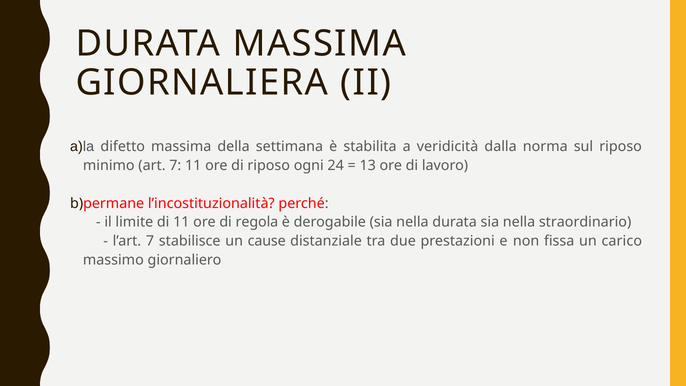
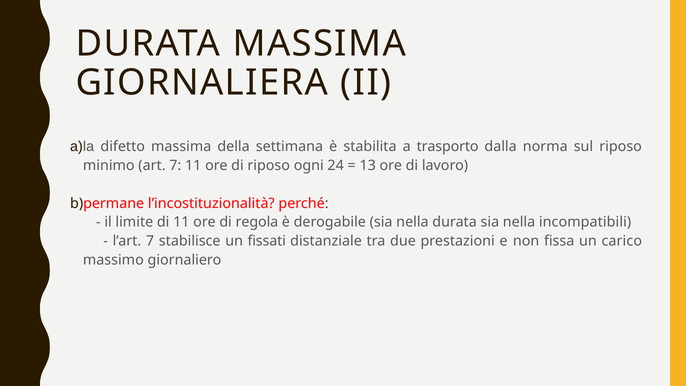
veridicità: veridicità -> trasporto (448, 147)
straordinario: straordinario -> incompatibili (585, 222)
cause: cause -> fissati (267, 241)
